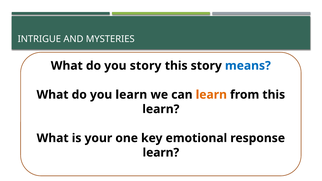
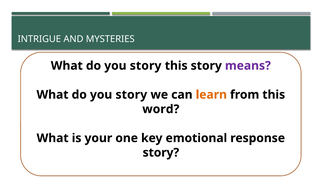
means colour: blue -> purple (248, 66)
learn: learn -> story (131, 95)
learn: learn -> word (161, 109)
learn: learn -> story (161, 153)
